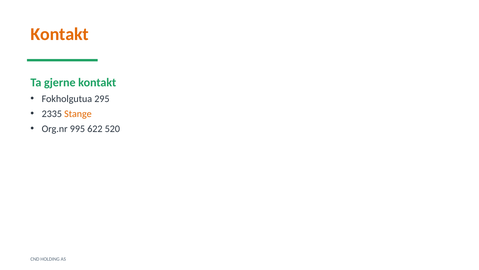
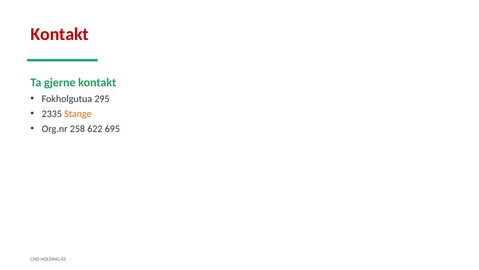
Kontakt colour: orange -> red (60, 34)
995: 995 -> 258 (77, 128)
520: 520 -> 695 (112, 128)
